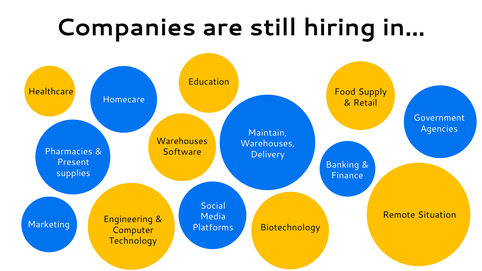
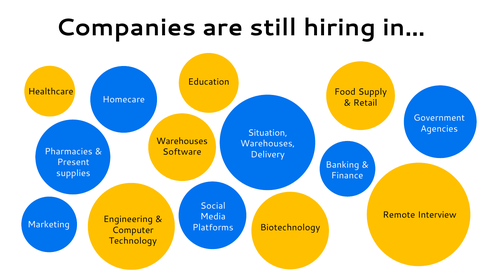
Maintain: Maintain -> Situation (268, 133)
Situation: Situation -> Interview (437, 215)
